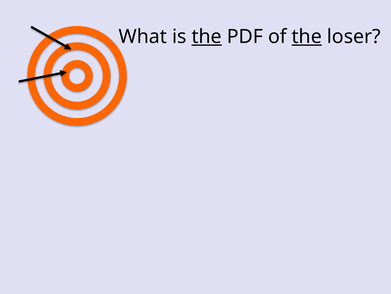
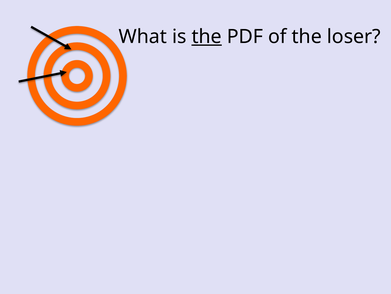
the underline: present -> none (307, 37)
